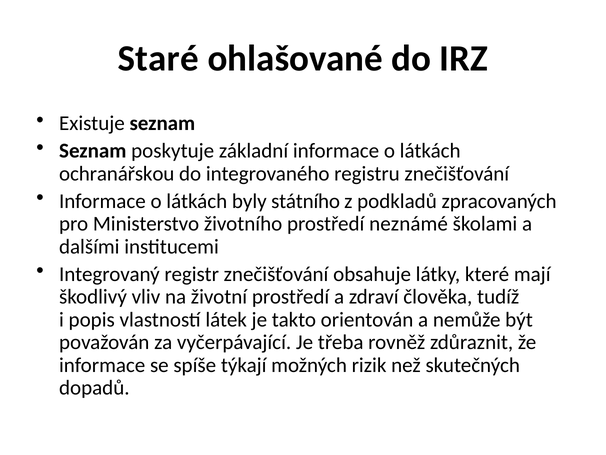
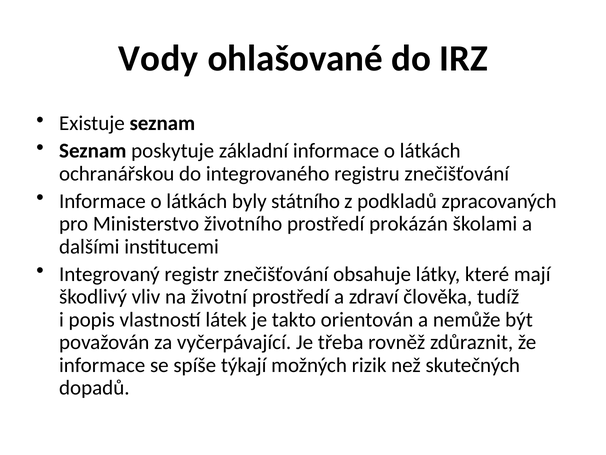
Staré: Staré -> Vody (158, 59)
neznámé: neznámé -> prokázán (409, 224)
